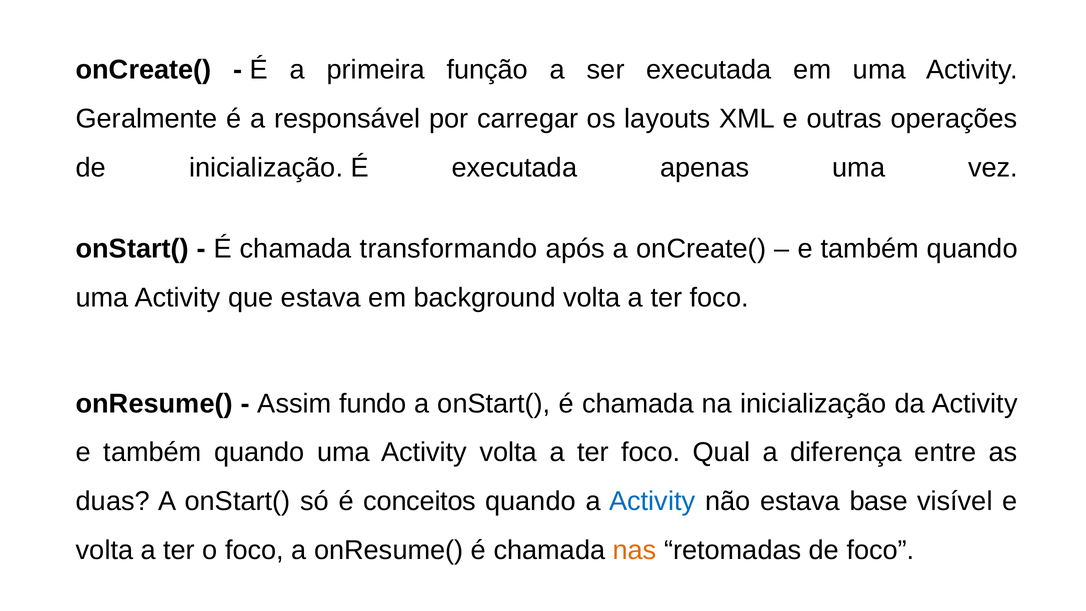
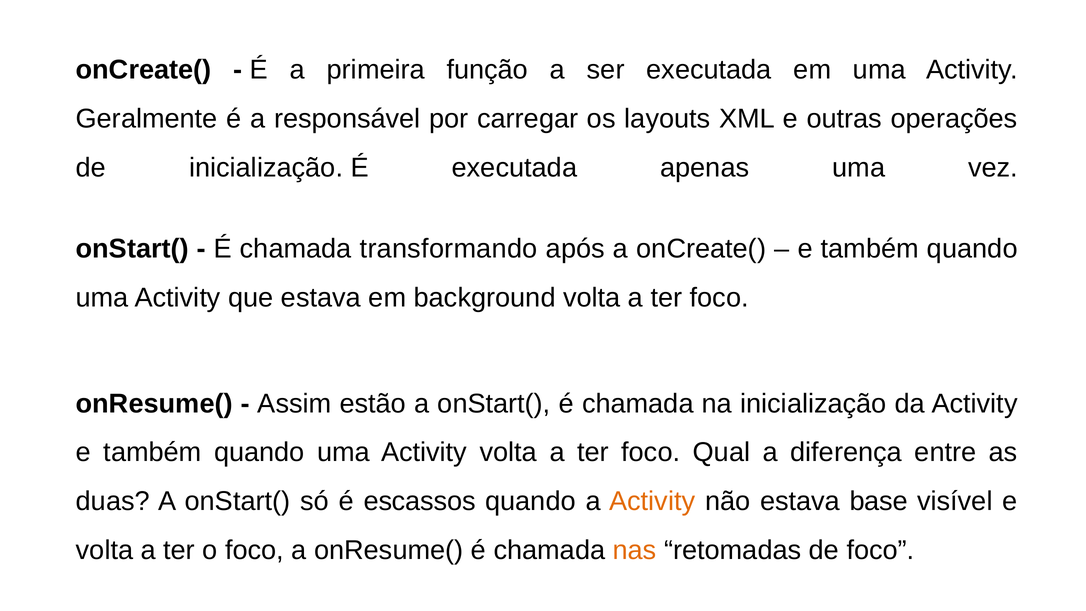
fundo: fundo -> estão (373, 404)
conceitos: conceitos -> escassos (420, 501)
Activity colour: blue -> orange (652, 501)
